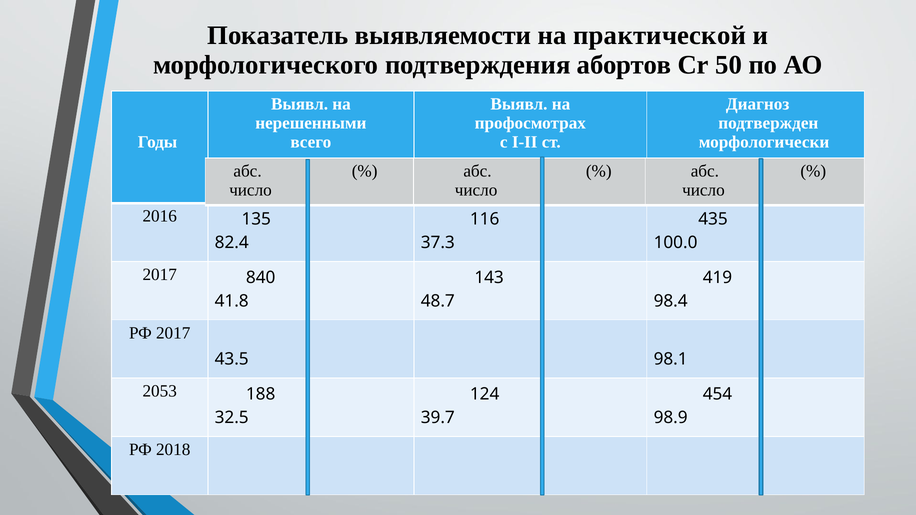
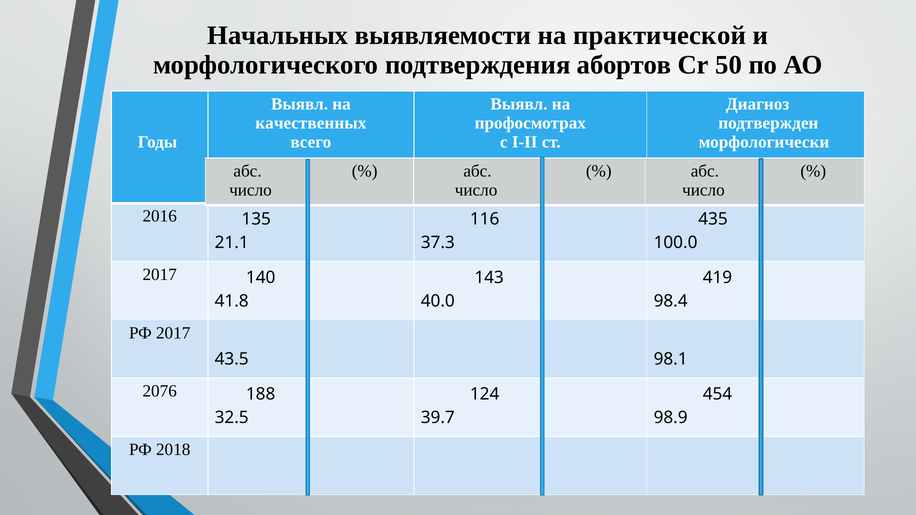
Показатель: Показатель -> Начальных (278, 35)
нерешенными: нерешенными -> качественных (311, 123)
82.4: 82.4 -> 21.1 (232, 243)
840: 840 -> 140 (261, 278)
48.7: 48.7 -> 40.0 (438, 301)
2053: 2053 -> 2076 (160, 391)
